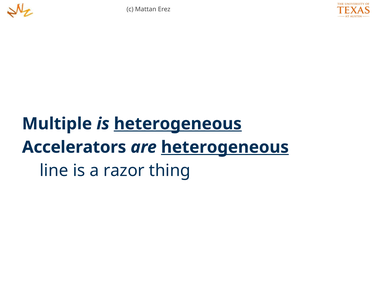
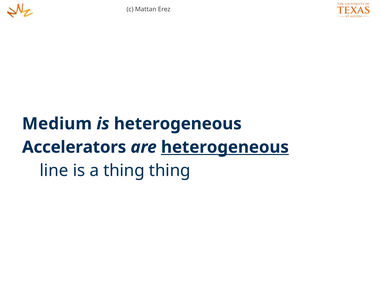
Multiple: Multiple -> Medium (57, 124)
heterogeneous underline: present -> none (178, 124)
a razor: razor -> thing (124, 171)
